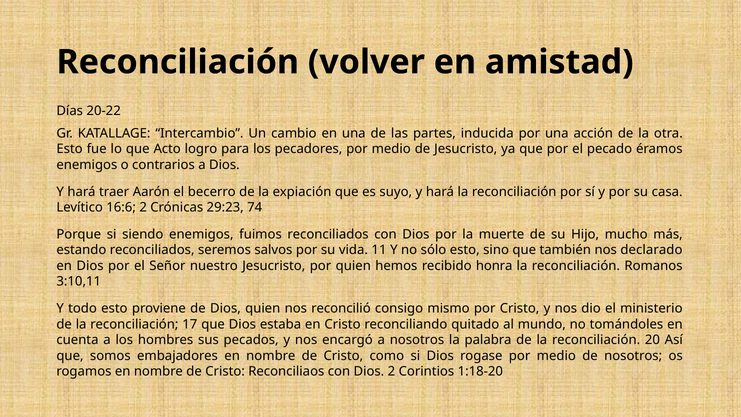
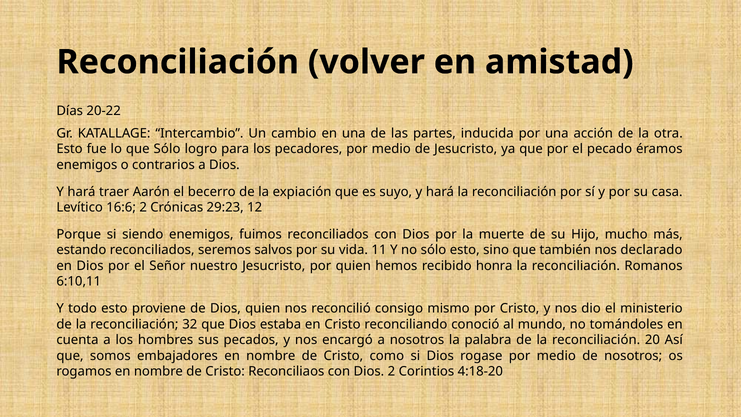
que Acto: Acto -> Sólo (167, 149)
74: 74 -> 12 (255, 207)
3:10,11: 3:10,11 -> 6:10,11 (79, 281)
17: 17 -> 32 (190, 324)
quitado: quitado -> conoció (475, 324)
1:18-20: 1:18-20 -> 4:18-20 (480, 371)
